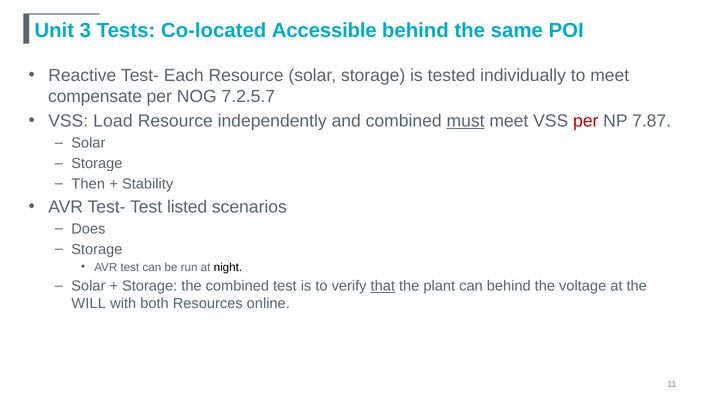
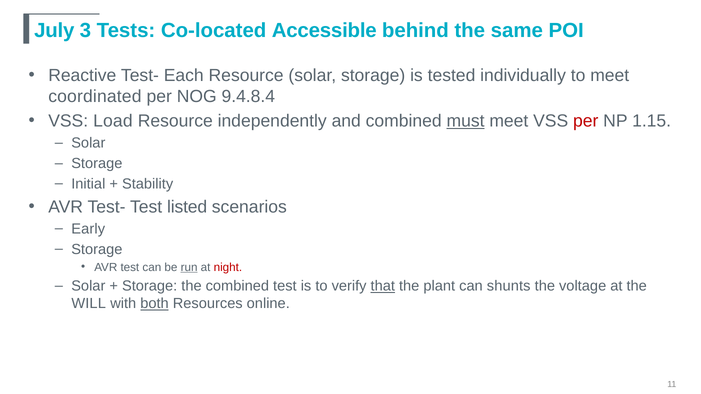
Unit: Unit -> July (54, 30)
compensate: compensate -> coordinated (95, 97)
7.2.5.7: 7.2.5.7 -> 9.4.8.4 (248, 97)
7.87: 7.87 -> 1.15 (652, 121)
Then: Then -> Initial (88, 184)
Does: Does -> Early (88, 229)
run underline: none -> present (189, 267)
night colour: black -> red (228, 267)
can behind: behind -> shunts (509, 286)
both underline: none -> present (154, 304)
